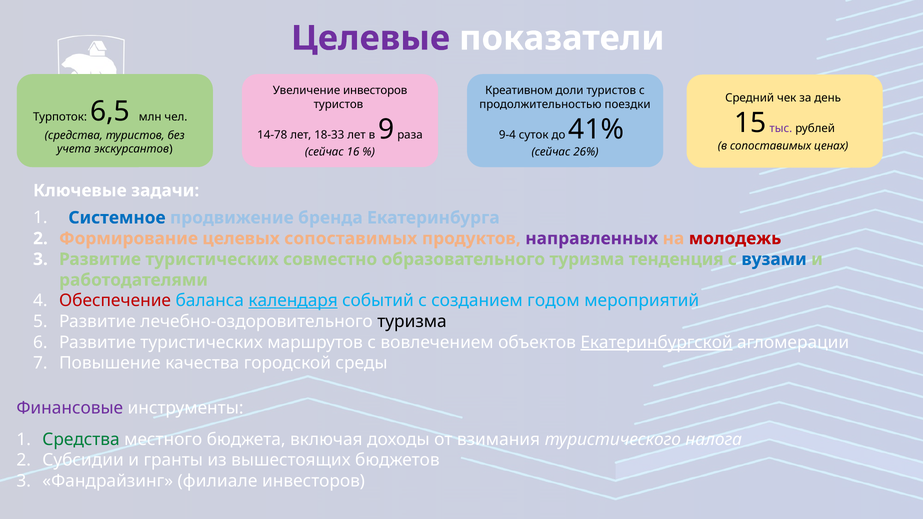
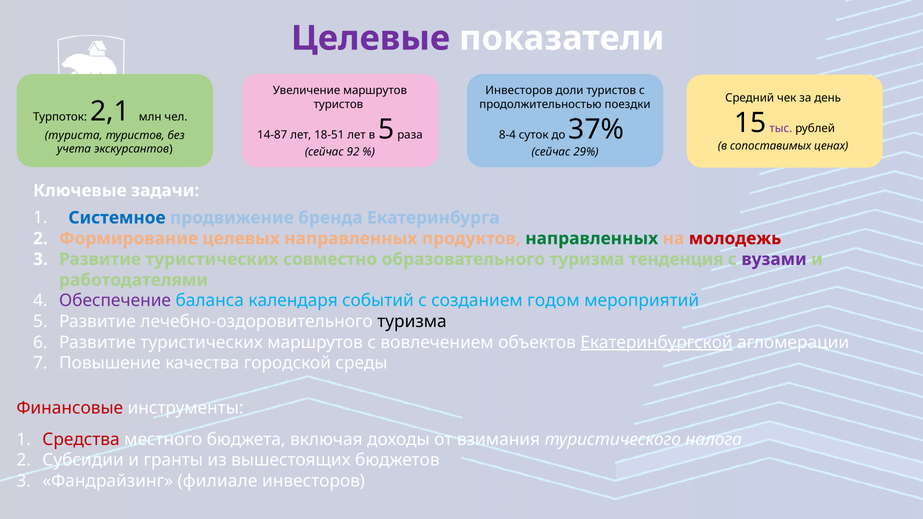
Увеличение инвесторов: инвесторов -> маршрутов (375, 91)
Креативном: Креативном -> Инвесторов (519, 91)
6,5: 6,5 -> 2,1 (110, 111)
14-78: 14-78 -> 14-87 (272, 135)
18-33: 18-33 -> 18-51 (329, 135)
в 9: 9 -> 5 (386, 130)
9-4: 9-4 -> 8-4 (507, 135)
41%: 41% -> 37% (596, 130)
средства: средства -> туриста (74, 135)
16: 16 -> 92 (353, 152)
26%: 26% -> 29% (586, 152)
целевых сопоставимых: сопоставимых -> направленных (351, 239)
направленных colour: purple -> green (592, 239)
вузами colour: blue -> purple (774, 259)
Обеспечение colour: red -> purple (115, 301)
календаря underline: present -> none (293, 301)
Финансовые colour: purple -> red (70, 408)
Средства colour: green -> red (81, 440)
